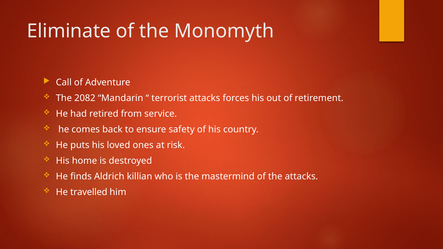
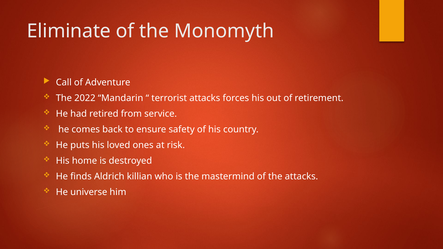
2082: 2082 -> 2022 (85, 98)
travelled: travelled -> universe (89, 192)
